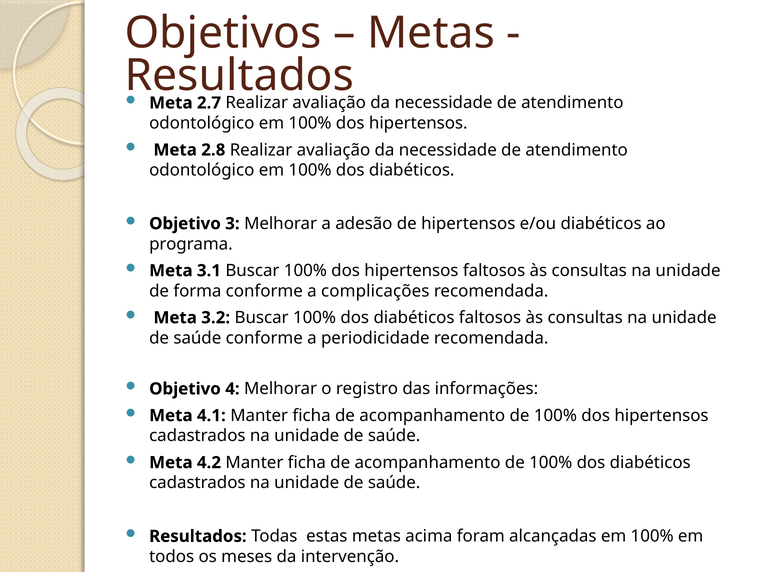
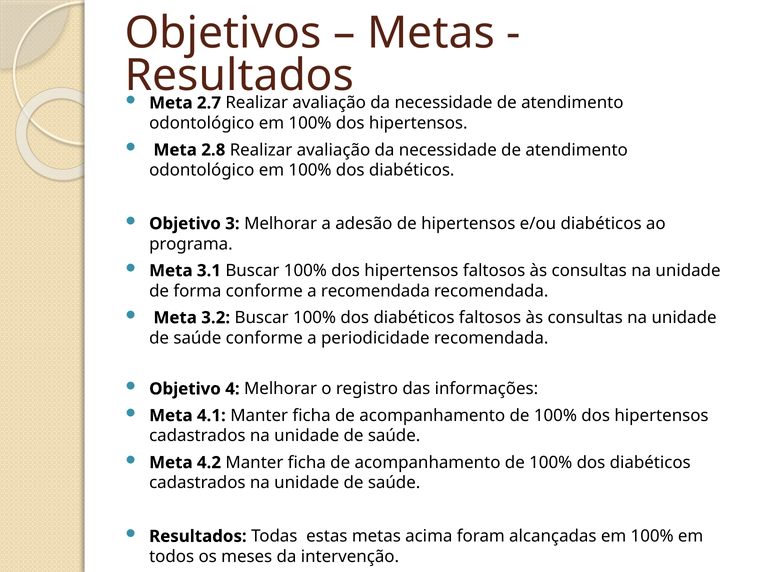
a complicações: complicações -> recomendada (375, 291)
